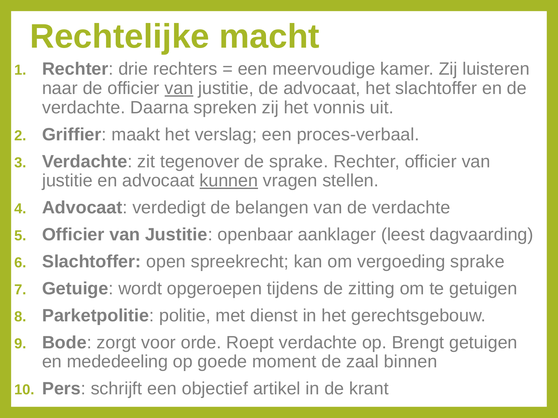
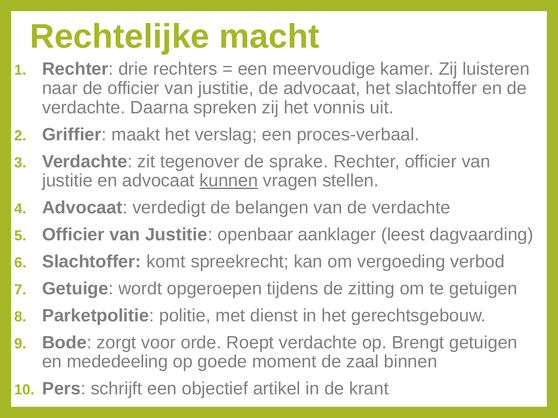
van underline: present -> none (179, 88)
open: open -> komt (166, 262)
vergoeding sprake: sprake -> verbod (478, 262)
